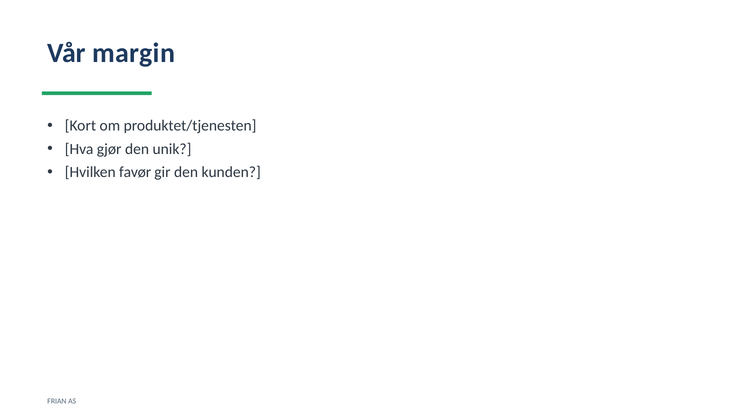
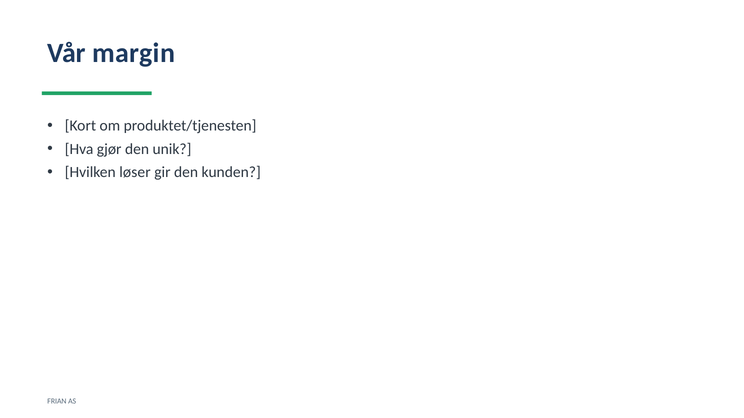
favør: favør -> løser (135, 173)
